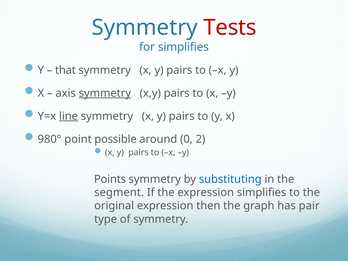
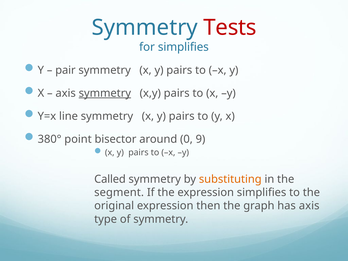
that: that -> pair (65, 70)
line underline: present -> none (68, 116)
980°: 980° -> 380° (50, 139)
possible: possible -> bisector (115, 139)
2: 2 -> 9 (200, 139)
Points: Points -> Called (110, 179)
substituting colour: blue -> orange (230, 179)
has pair: pair -> axis (309, 206)
